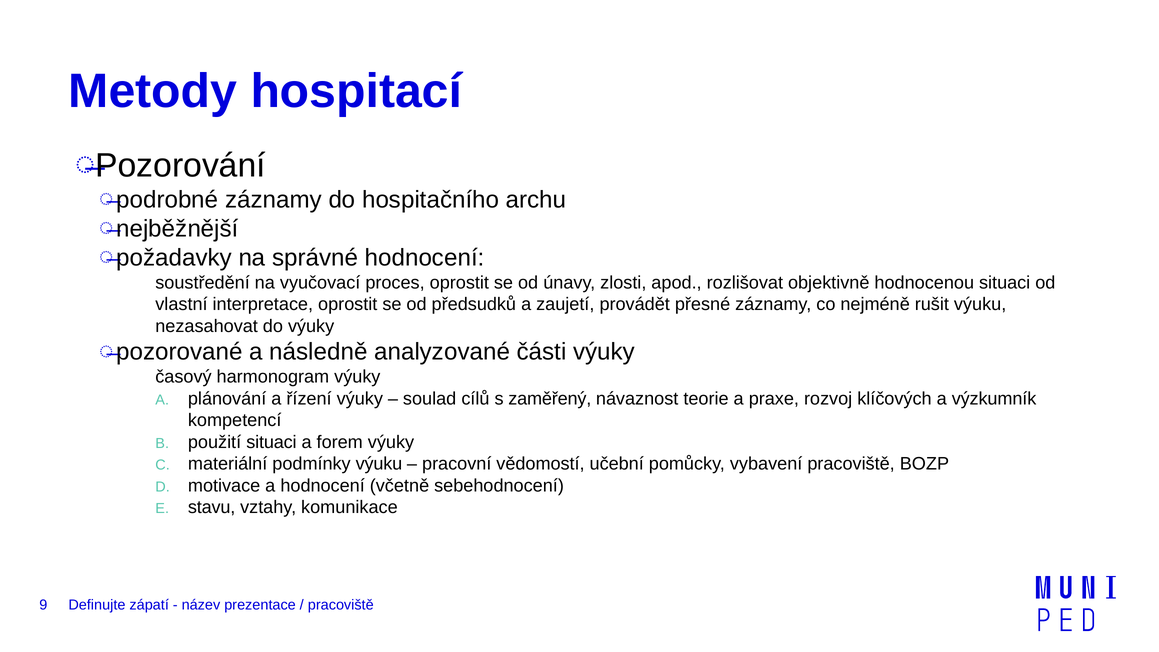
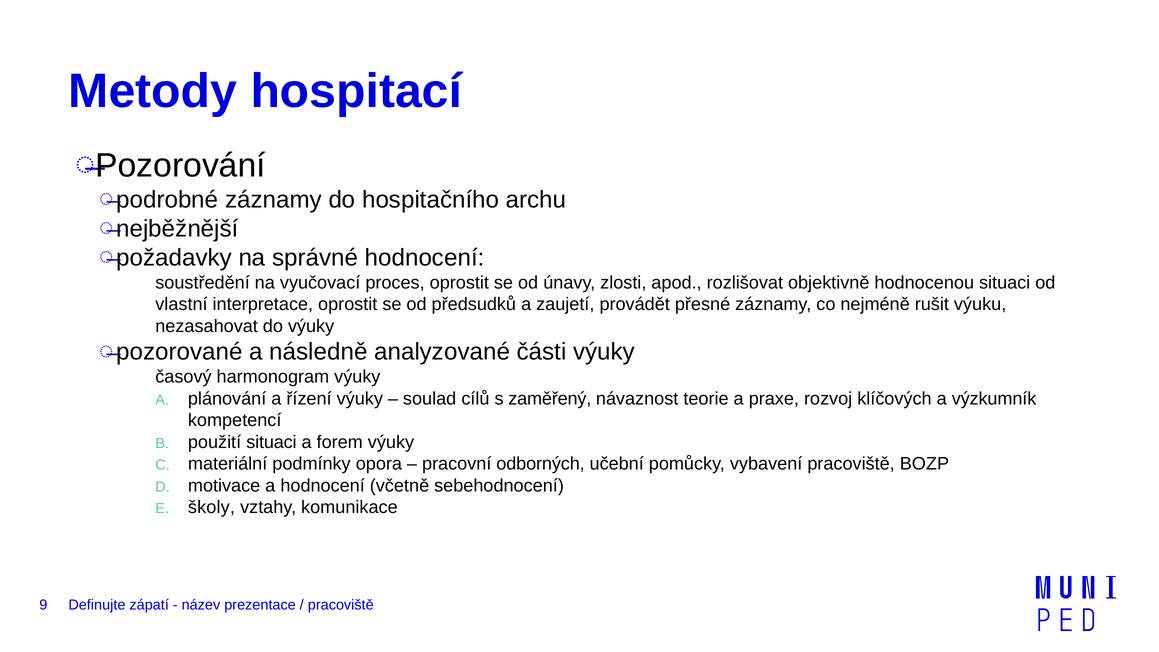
podmínky výuku: výuku -> opora (379, 464)
vědomostí: vědomostí -> odborných (541, 464)
stavu: stavu -> školy (211, 507)
